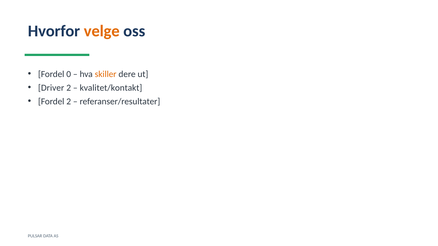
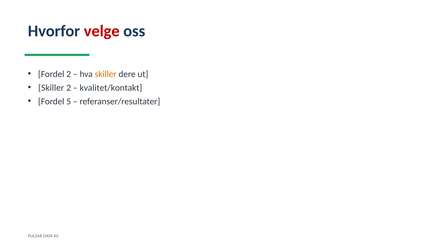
velge colour: orange -> red (102, 31)
Fordel 0: 0 -> 2 (69, 74)
Driver: Driver -> Skiller (51, 88)
Fordel 2: 2 -> 5 (69, 102)
